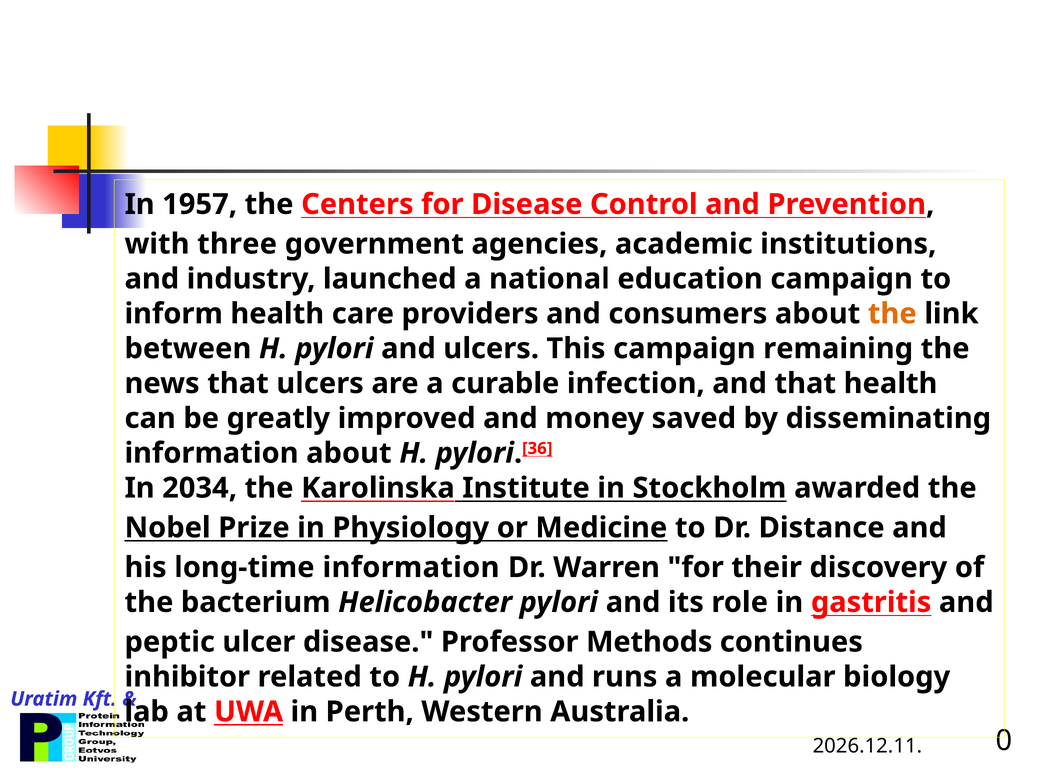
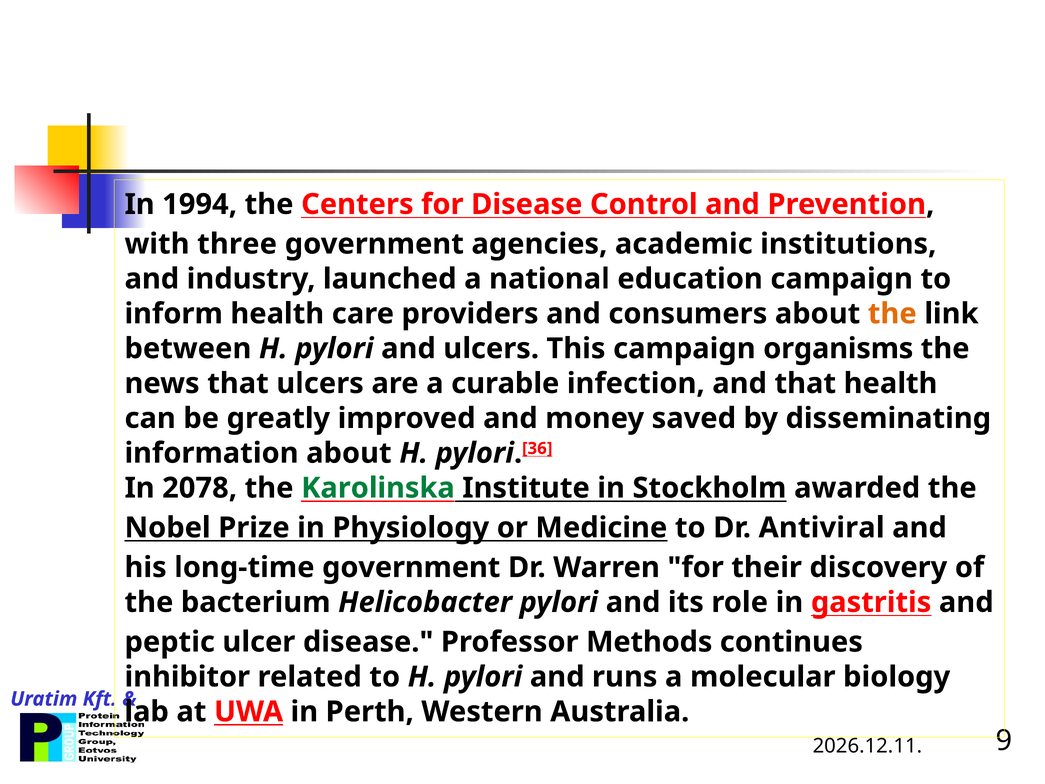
1957: 1957 -> 1994 (200, 204)
remaining: remaining -> organisms (838, 348)
2034: 2034 -> 2078 (200, 488)
Karolinska colour: black -> green (378, 488)
Distance: Distance -> Antiviral (822, 528)
long-time information: information -> government (411, 567)
0: 0 -> 9 (1004, 740)
